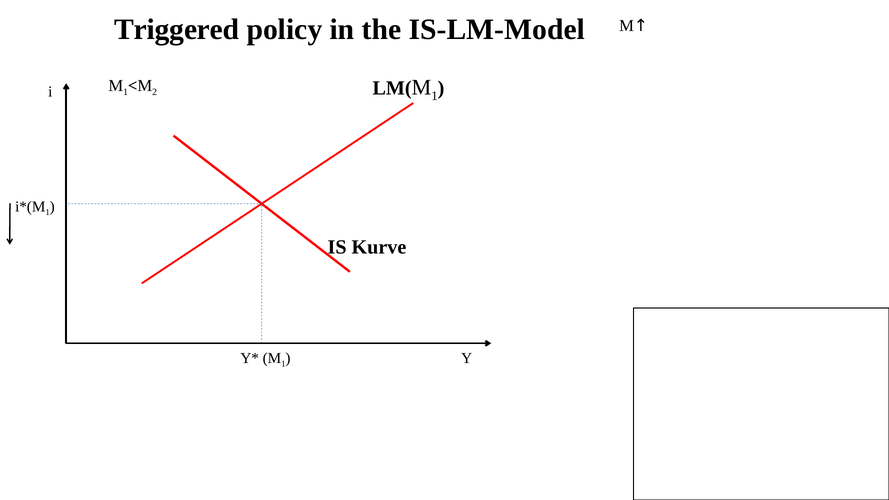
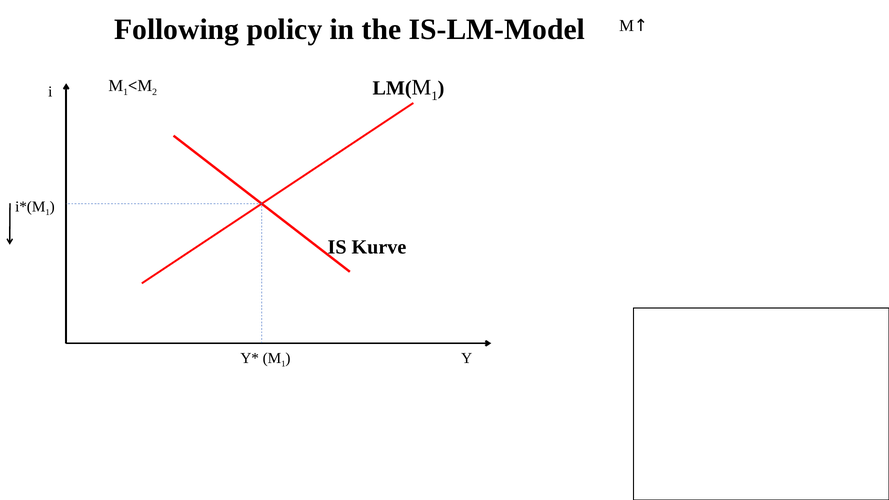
Triggered: Triggered -> Following (177, 29)
